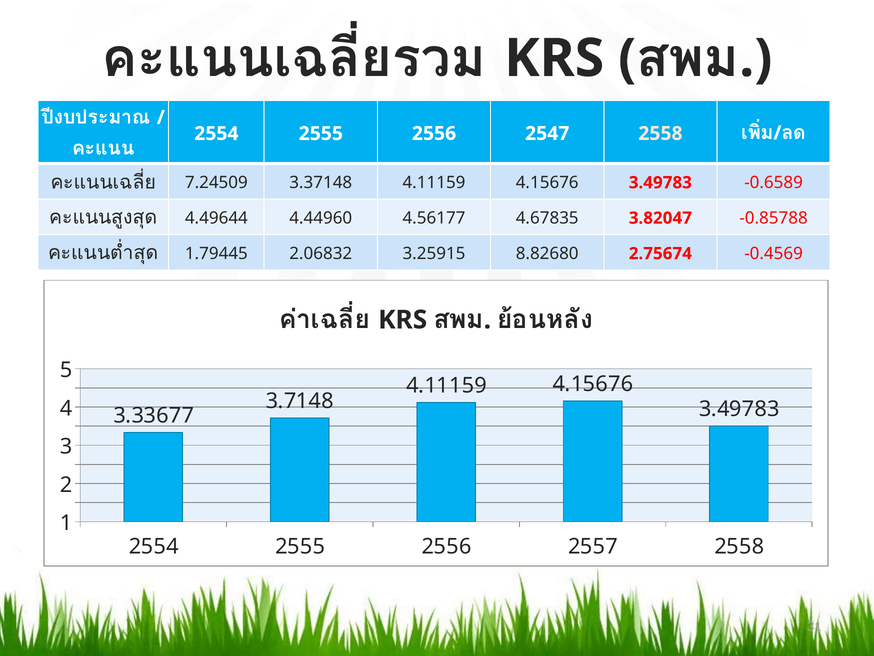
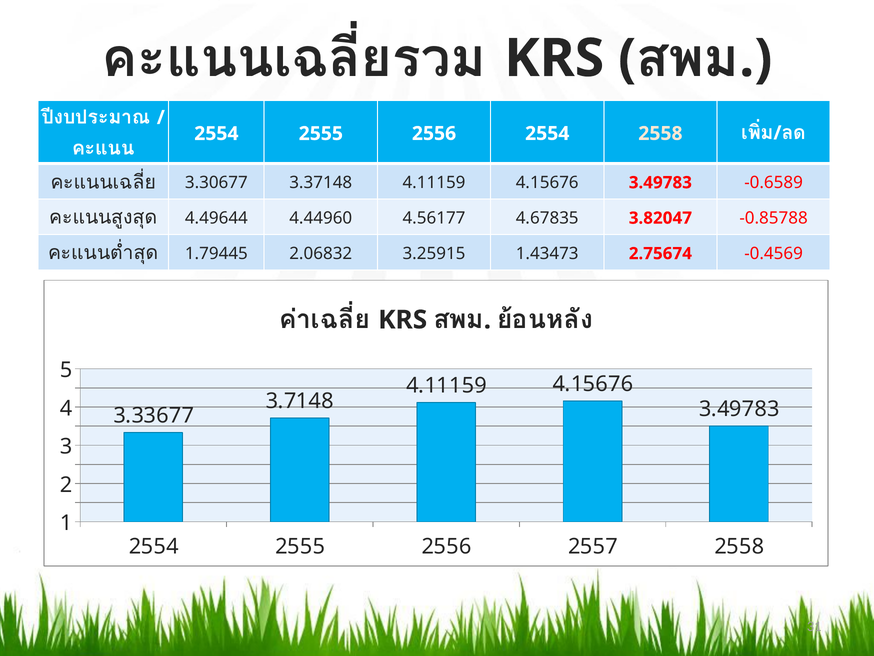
2556 2547: 2547 -> 2554 (547, 133)
7.24509: 7.24509 -> 3.30677 (216, 183)
8.82680: 8.82680 -> 1.43473 (547, 253)
